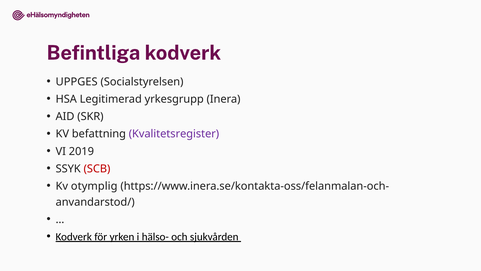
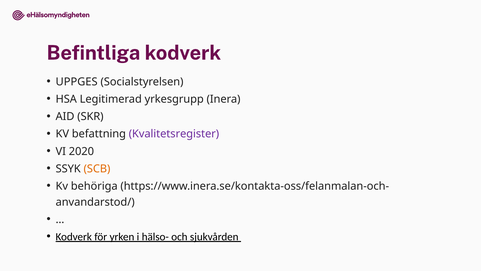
2019: 2019 -> 2020 (81, 151)
SCB colour: red -> orange (97, 168)
otymplig: otymplig -> behöriga (94, 186)
